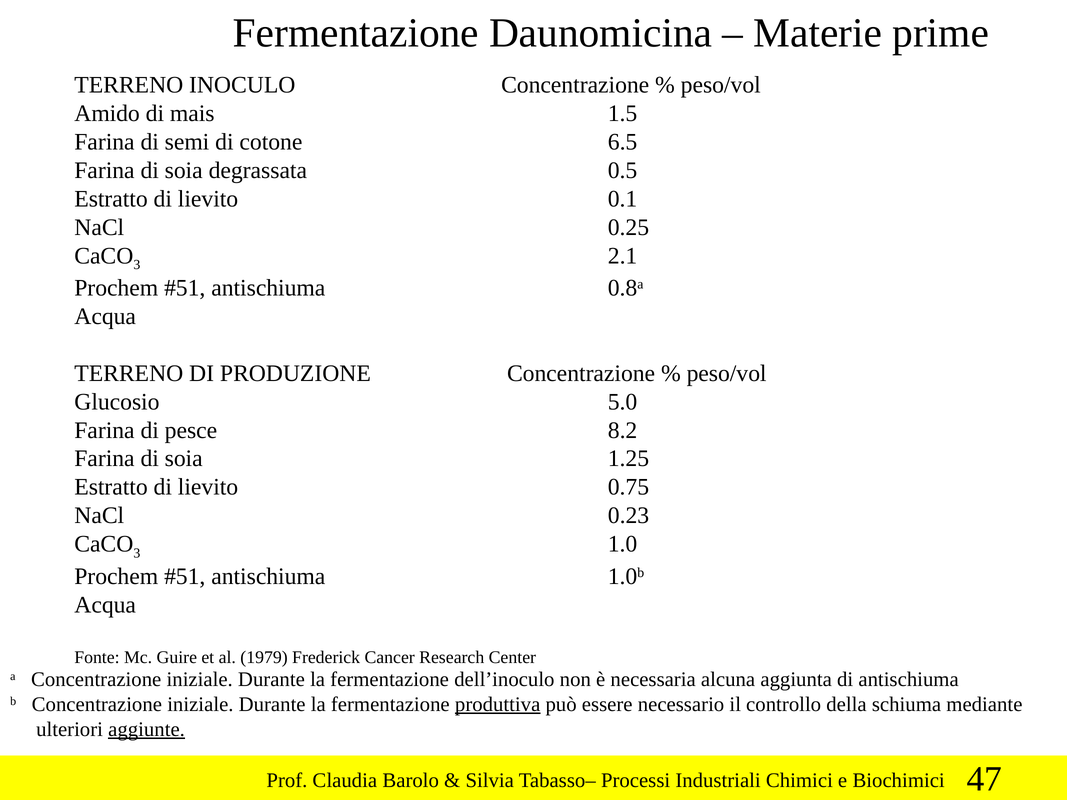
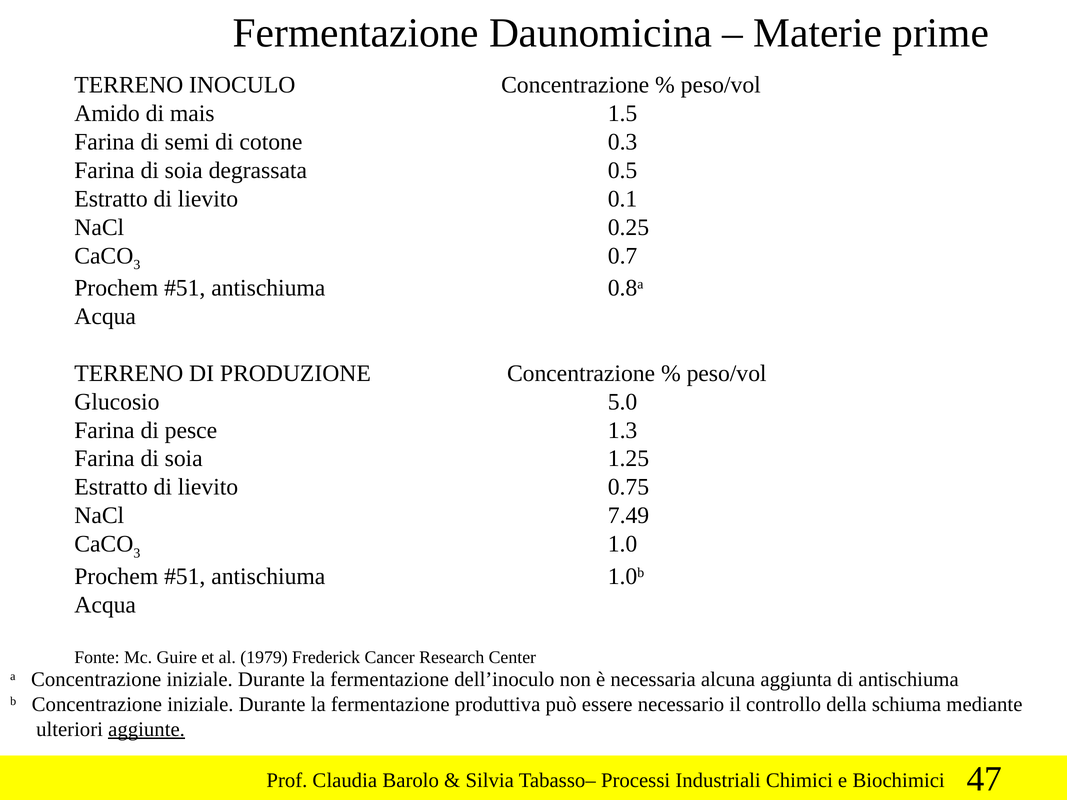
6.5: 6.5 -> 0.3 (623, 142)
2.1: 2.1 -> 0.7 (623, 256)
8.2: 8.2 -> 1.3 (623, 430)
0.23: 0.23 -> 7.49 (629, 516)
produttiva underline: present -> none (498, 705)
